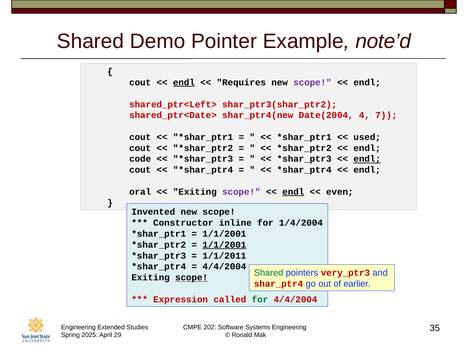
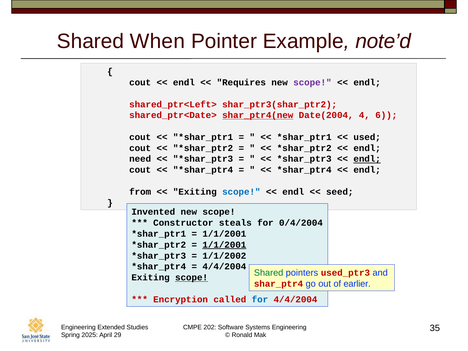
Demo: Demo -> When (157, 41)
endl underline: present -> none (184, 83)
shar_ptr4(new underline: none -> present (258, 115)
7: 7 -> 6 (386, 115)
code: code -> need (140, 159)
oral: oral -> from (140, 192)
scope colour: purple -> blue (241, 192)
endl underline: present -> none (293, 192)
even: even -> seed (340, 192)
inline: inline -> steals (235, 223)
1/4/2004: 1/4/2004 -> 0/4/2004 (301, 223)
1/1/2011: 1/1/2011 -> 1/1/2002 (224, 256)
very_ptr3: very_ptr3 -> used_ptr3 (345, 273)
Expression: Expression -> Encryption (181, 299)
for colour: green -> blue (260, 299)
